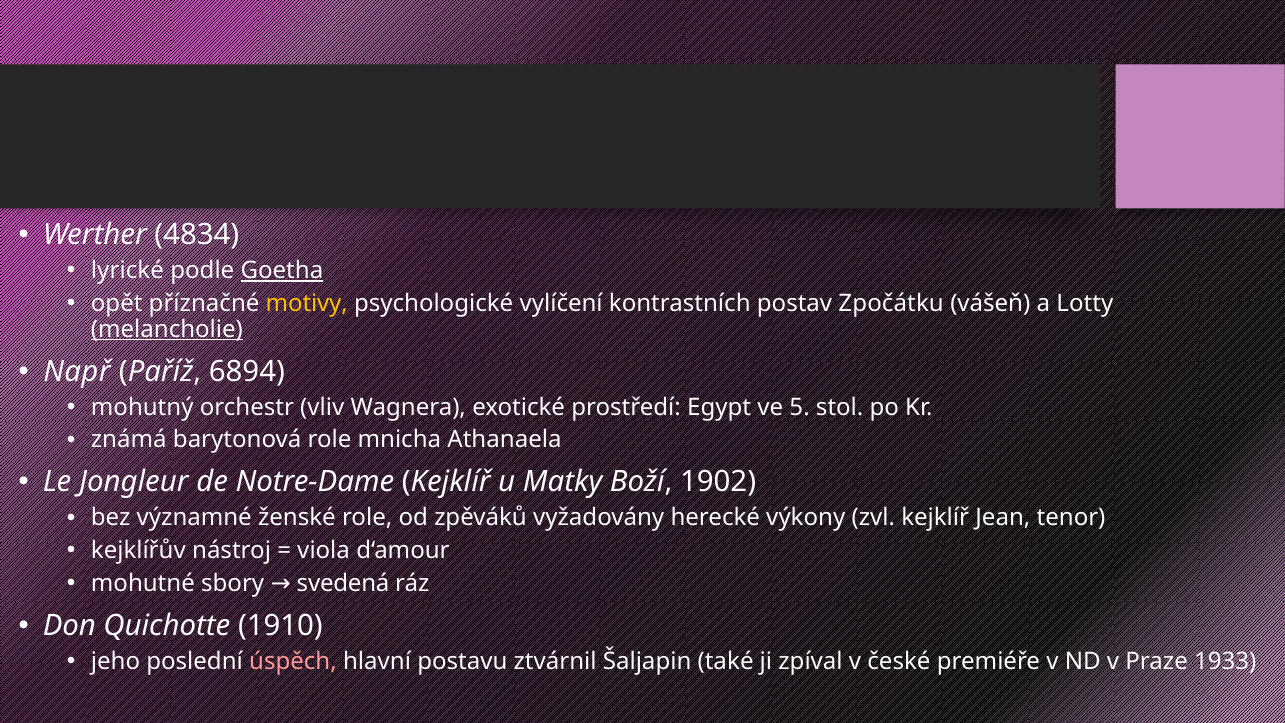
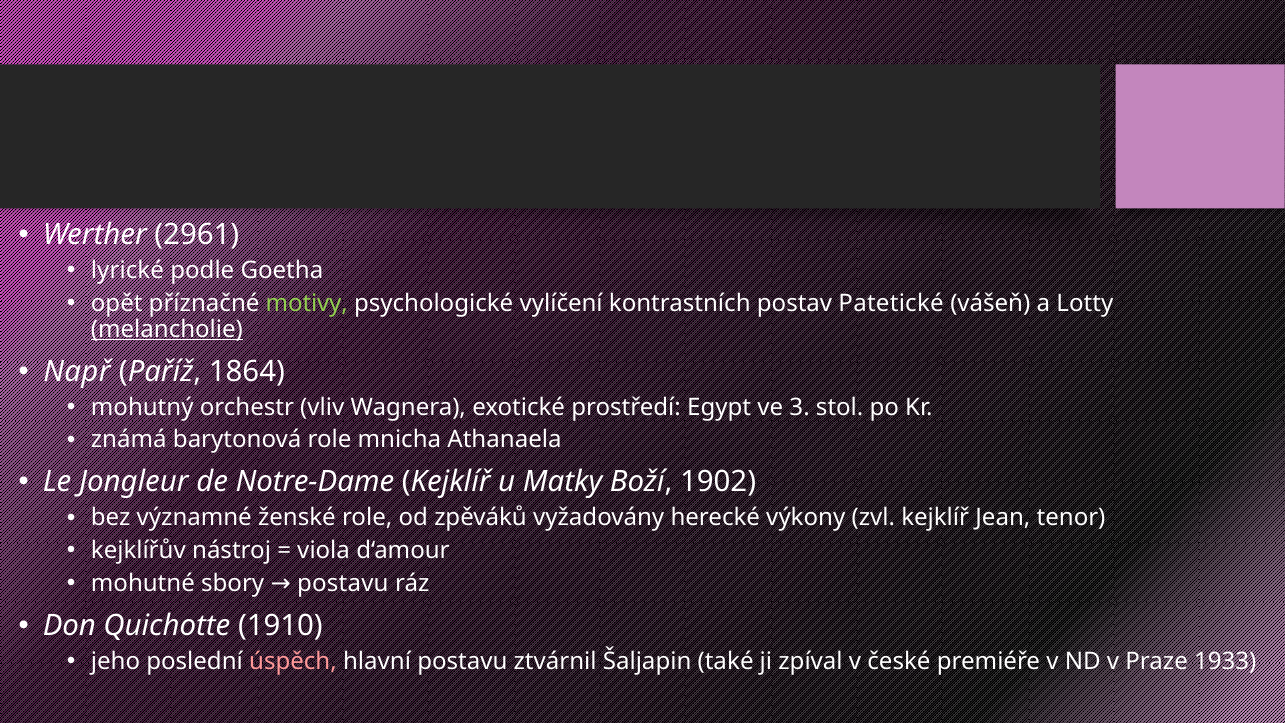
4834: 4834 -> 2961 (197, 235)
Goetha underline: present -> none (282, 271)
motivy colour: yellow -> light green (307, 303)
Zpočátku: Zpočátku -> Patetické (891, 303)
6894: 6894 -> 1864 (247, 371)
5: 5 -> 3 (800, 407)
sbory svedená: svedená -> postavu (343, 583)
